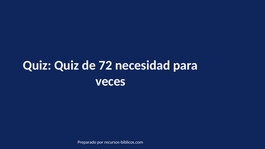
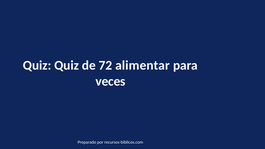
necesidad: necesidad -> alimentar (143, 65)
